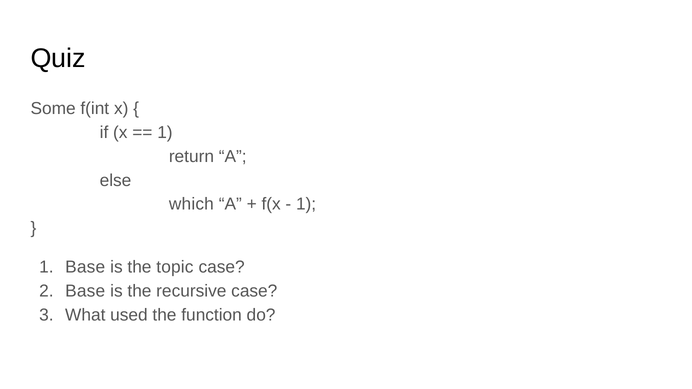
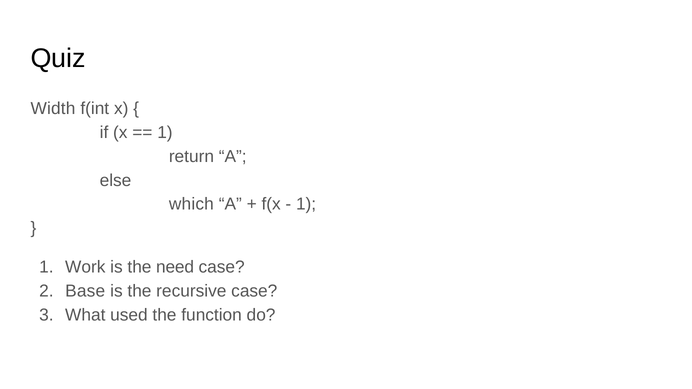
Some: Some -> Width (53, 109)
1 Base: Base -> Work (85, 267)
topic: topic -> need (175, 267)
